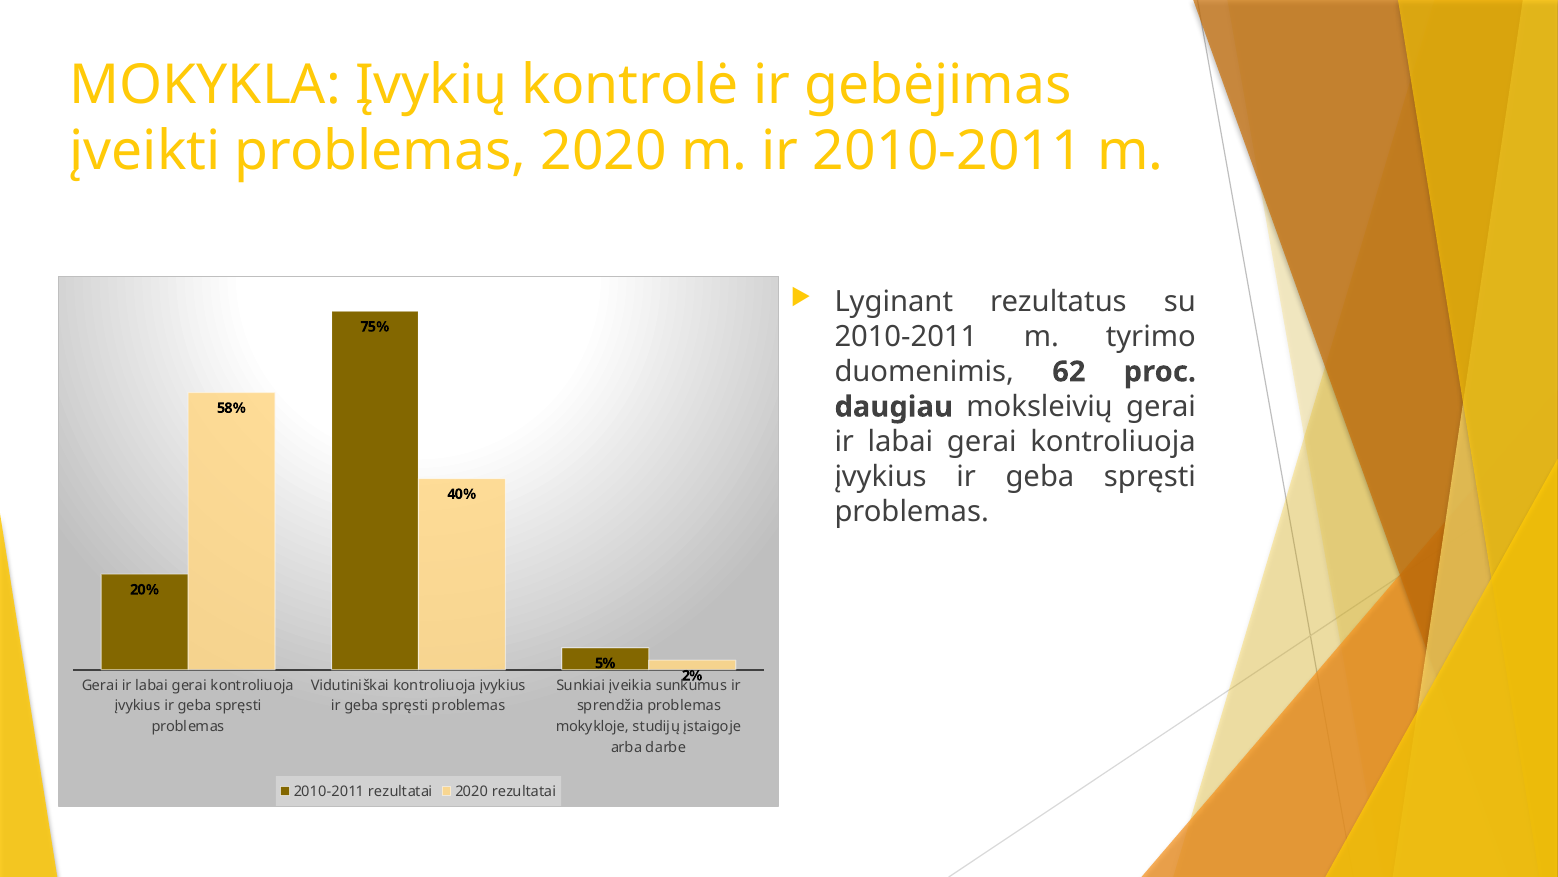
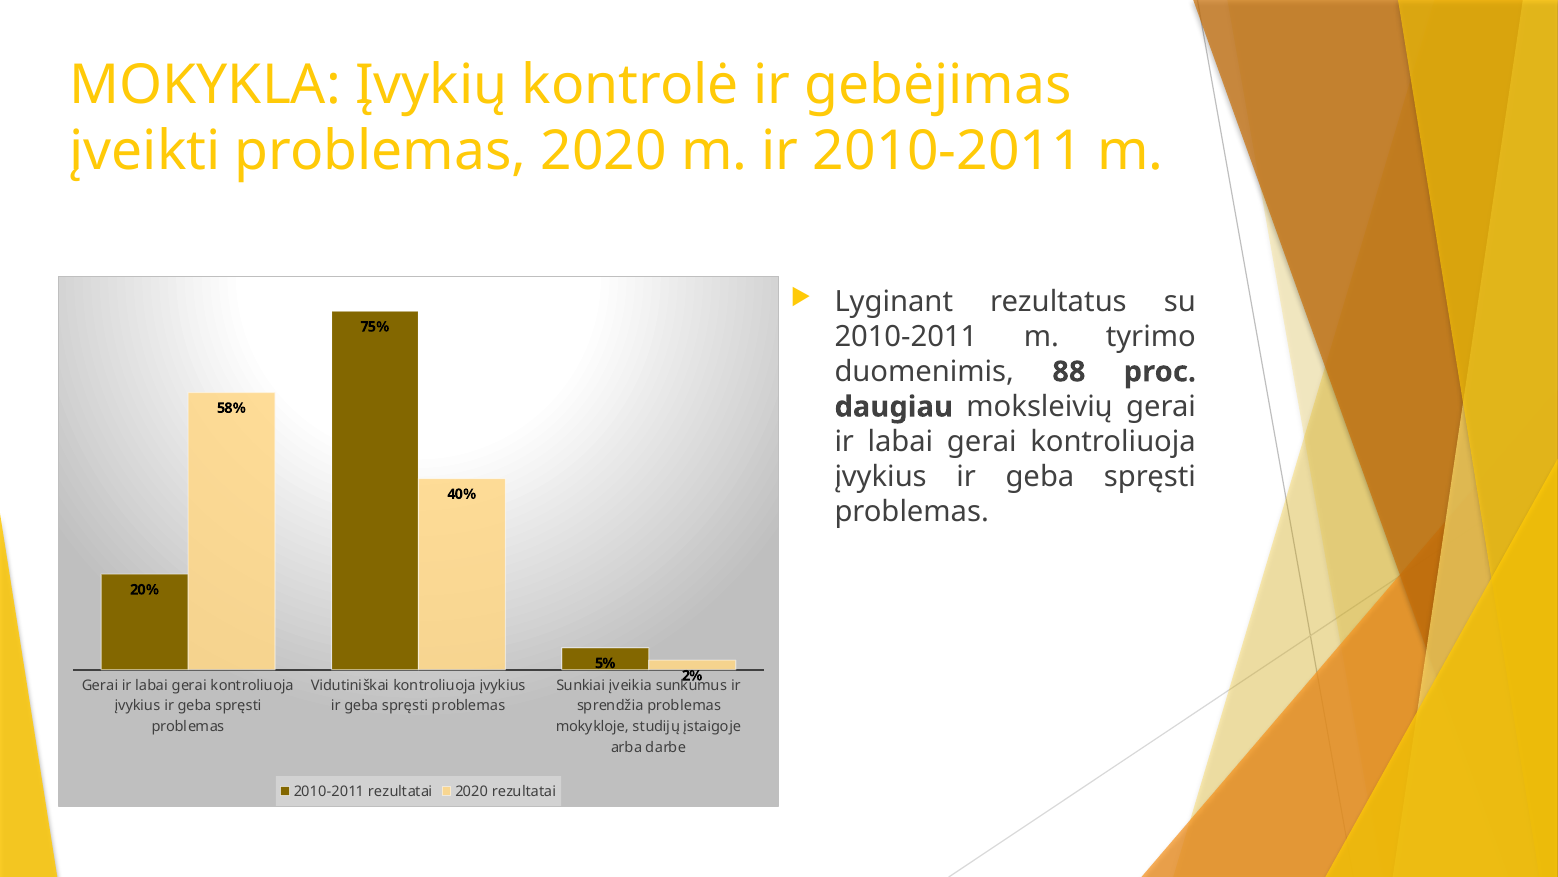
62: 62 -> 88 (1069, 372)
